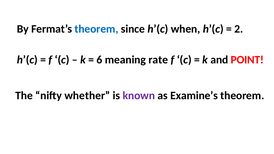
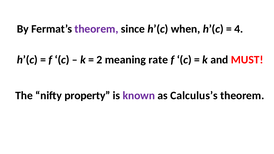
theorem colour: blue -> purple (96, 29)
2: 2 -> 4 (239, 29)
6: 6 -> 2 (99, 60)
POINT: POINT -> MUST (247, 60)
whether: whether -> property (87, 96)
Examine’s: Examine’s -> Calculus’s (194, 96)
